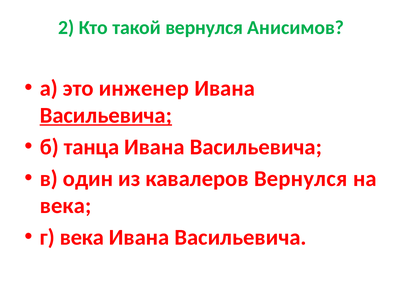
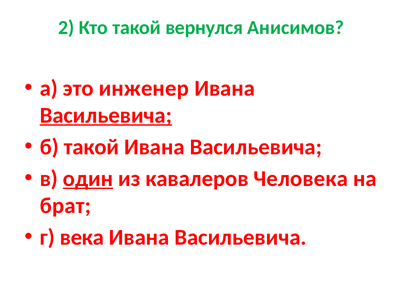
б танца: танца -> такой (91, 147)
один underline: none -> present (88, 179)
кавалеров Вернулся: Вернулся -> Человека (301, 179)
века: века -> брат (66, 206)
